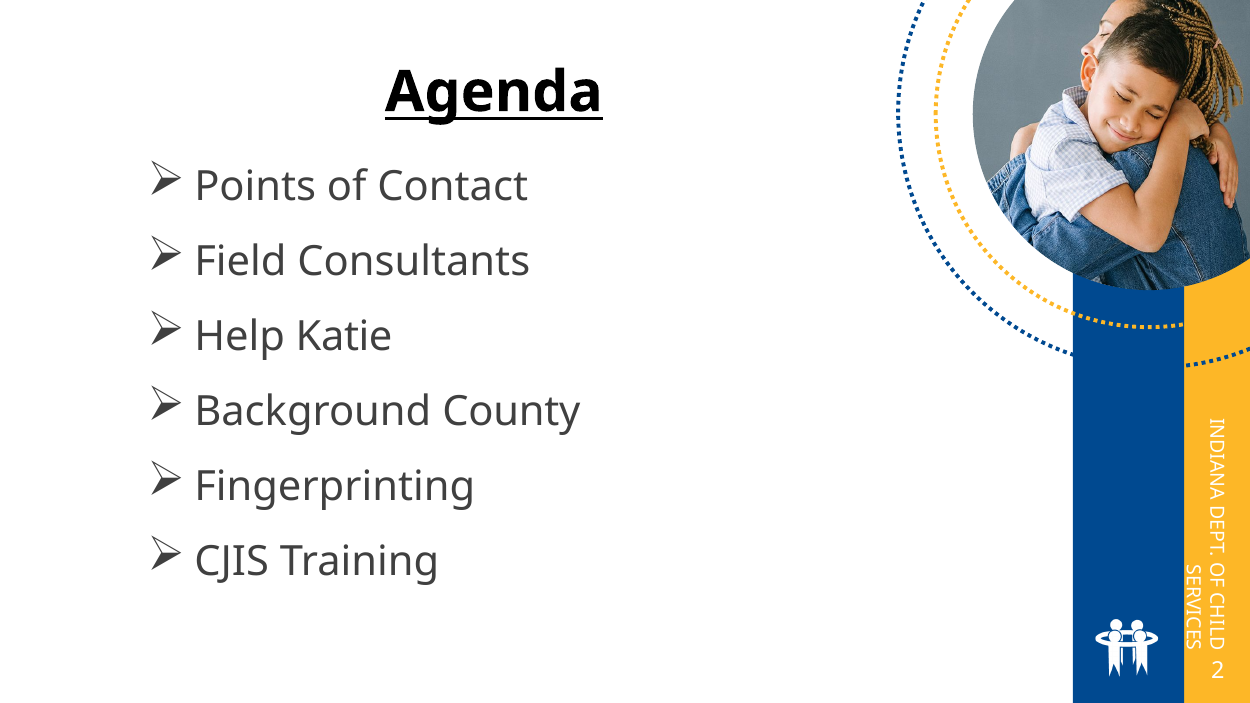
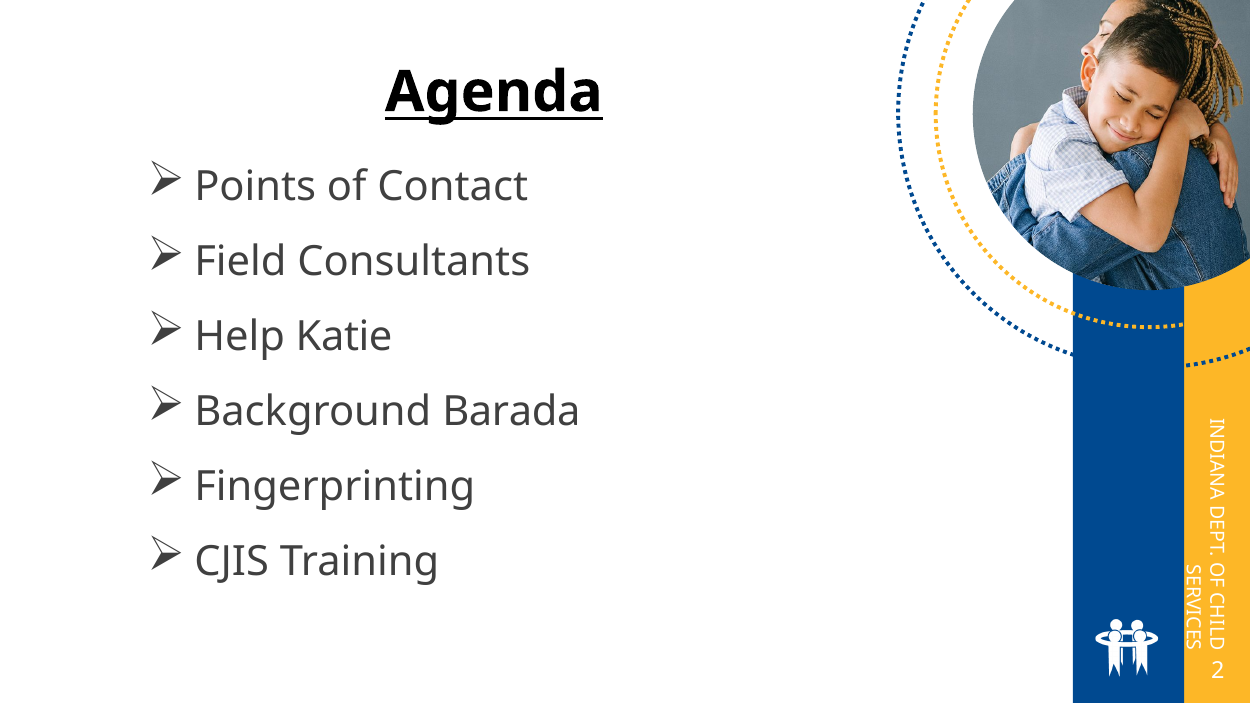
County: County -> Barada (511, 412)
